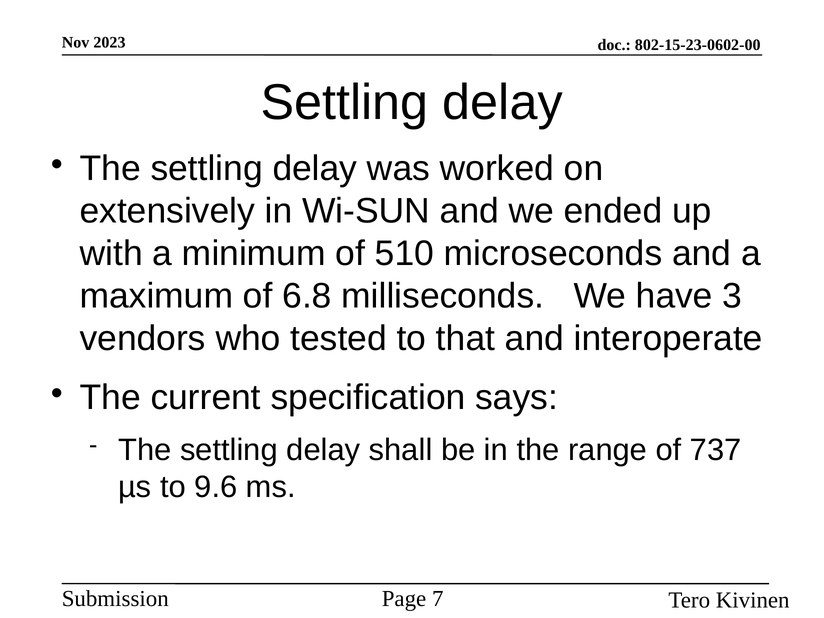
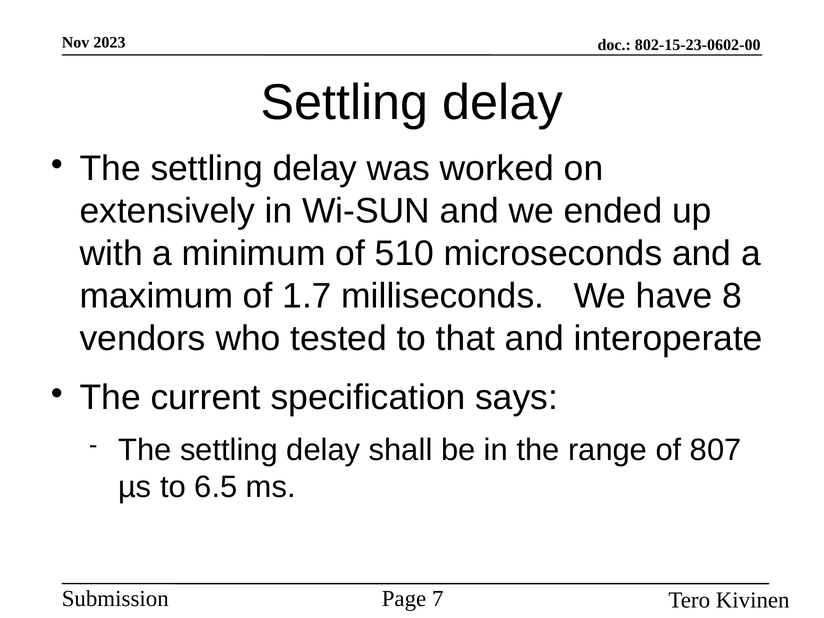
6.8: 6.8 -> 1.7 (307, 296)
3: 3 -> 8 (732, 296)
737: 737 -> 807 (716, 450)
9.6: 9.6 -> 6.5 (216, 487)
